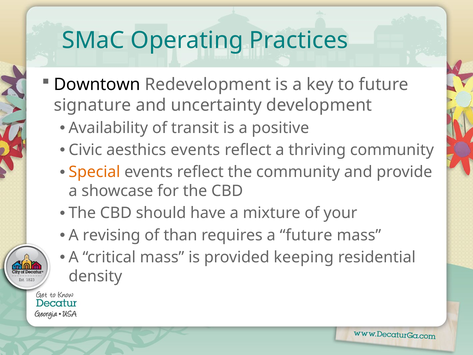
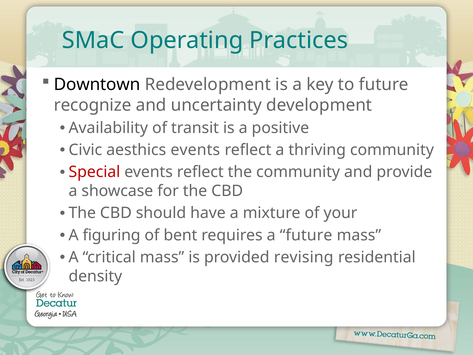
signature: signature -> recognize (93, 105)
Special colour: orange -> red (94, 172)
revising: revising -> figuring (112, 235)
than: than -> bent (180, 235)
keeping: keeping -> revising (304, 257)
